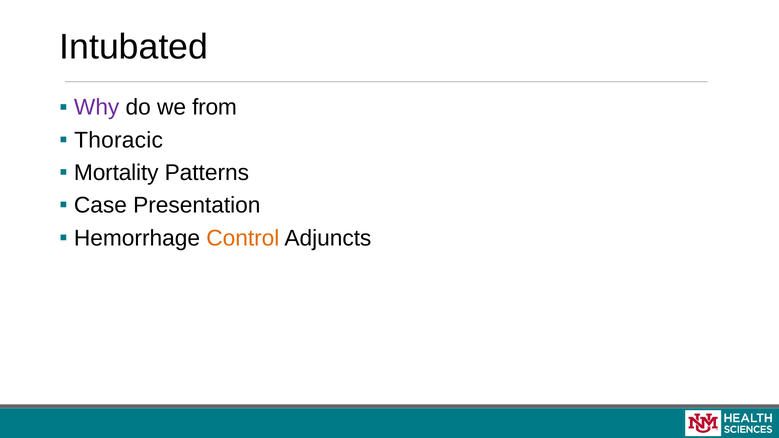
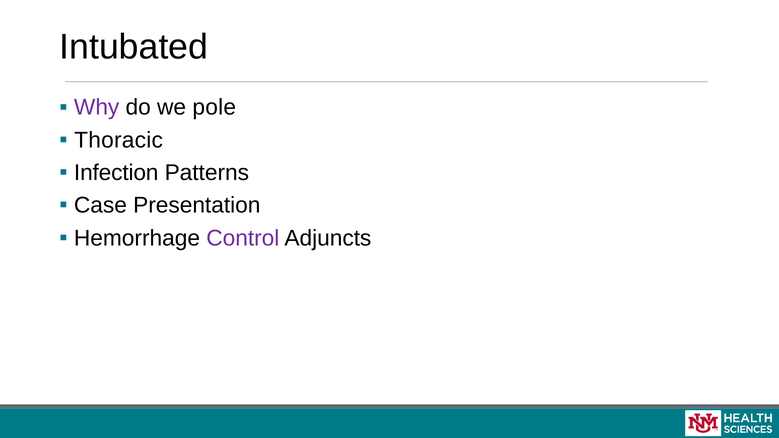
from: from -> pole (214, 107)
Mortality: Mortality -> Infection (116, 173)
Control colour: orange -> purple (243, 238)
